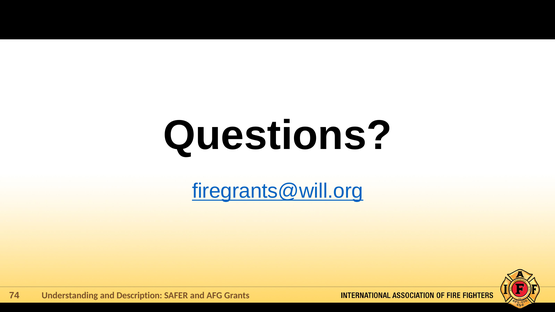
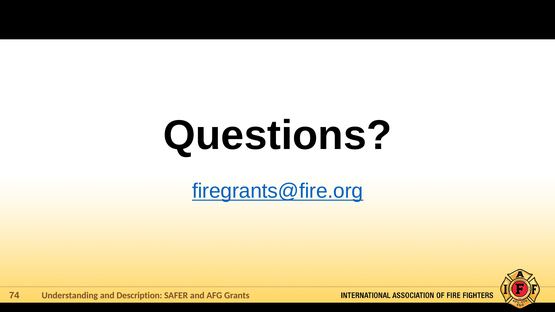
firegrants@will.org: firegrants@will.org -> firegrants@fire.org (278, 191)
